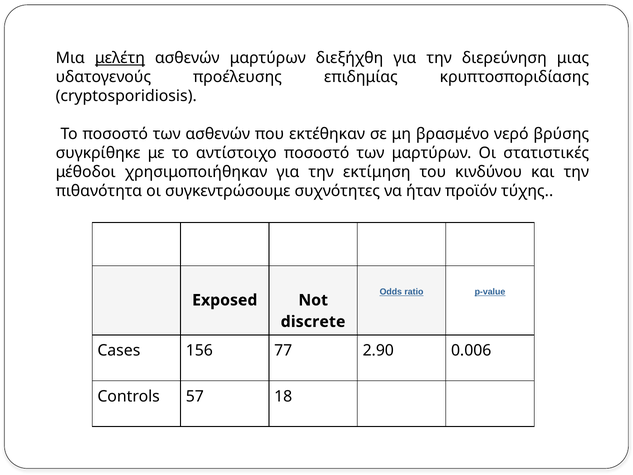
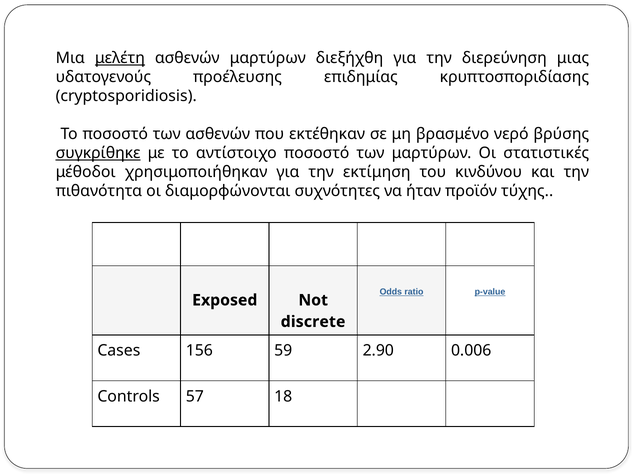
συγκρίθηκε underline: none -> present (98, 153)
συγκεντρώσουμε: συγκεντρώσουμε -> διαμορφώνονται (228, 191)
77: 77 -> 59 (283, 350)
